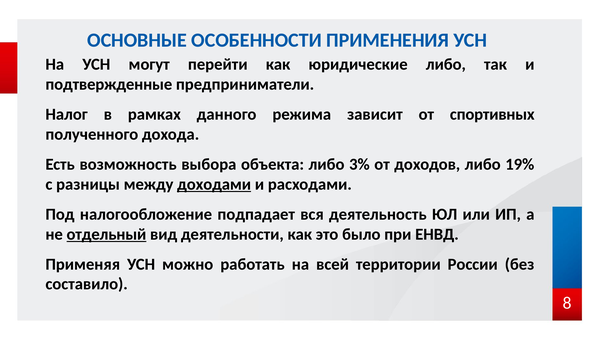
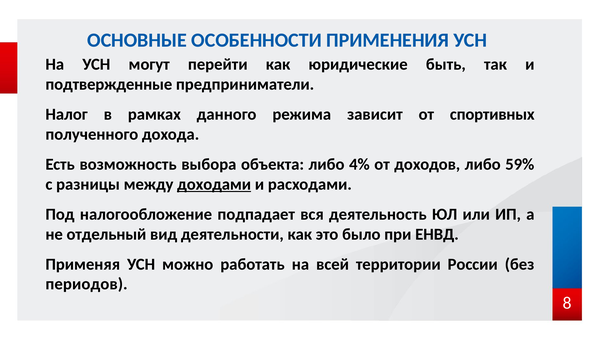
юридические либо: либо -> быть (446, 64)
3%: 3% -> 4% (359, 164)
19%: 19% -> 59% (520, 164)
отдельный underline: present -> none (106, 234)
составило: составило -> периодов (87, 284)
